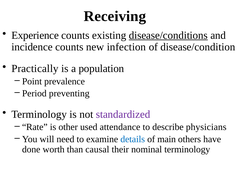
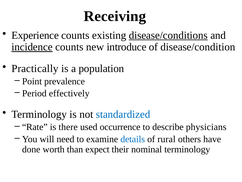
incidence underline: none -> present (32, 47)
infection: infection -> introduce (127, 47)
preventing: preventing -> effectively (69, 93)
standardized colour: purple -> blue (123, 114)
other: other -> there (68, 127)
attendance: attendance -> occurrence (120, 127)
main: main -> rural (166, 139)
causal: causal -> expect (97, 149)
